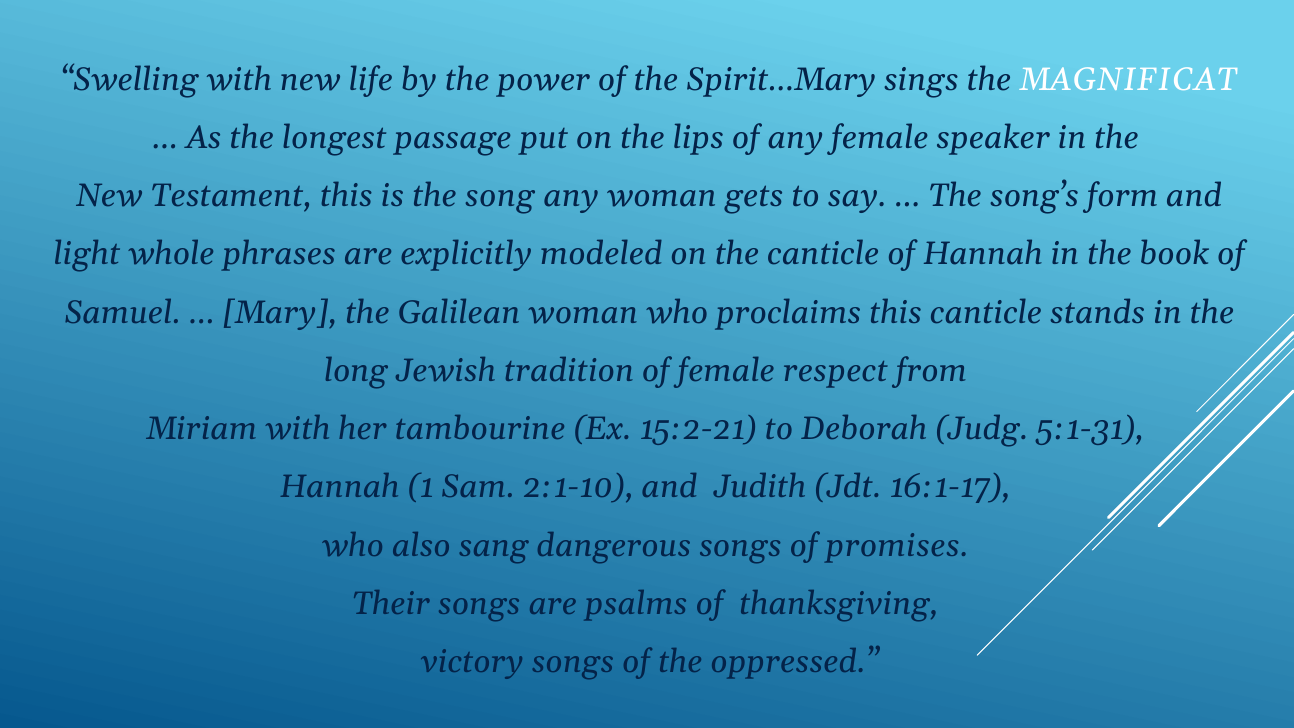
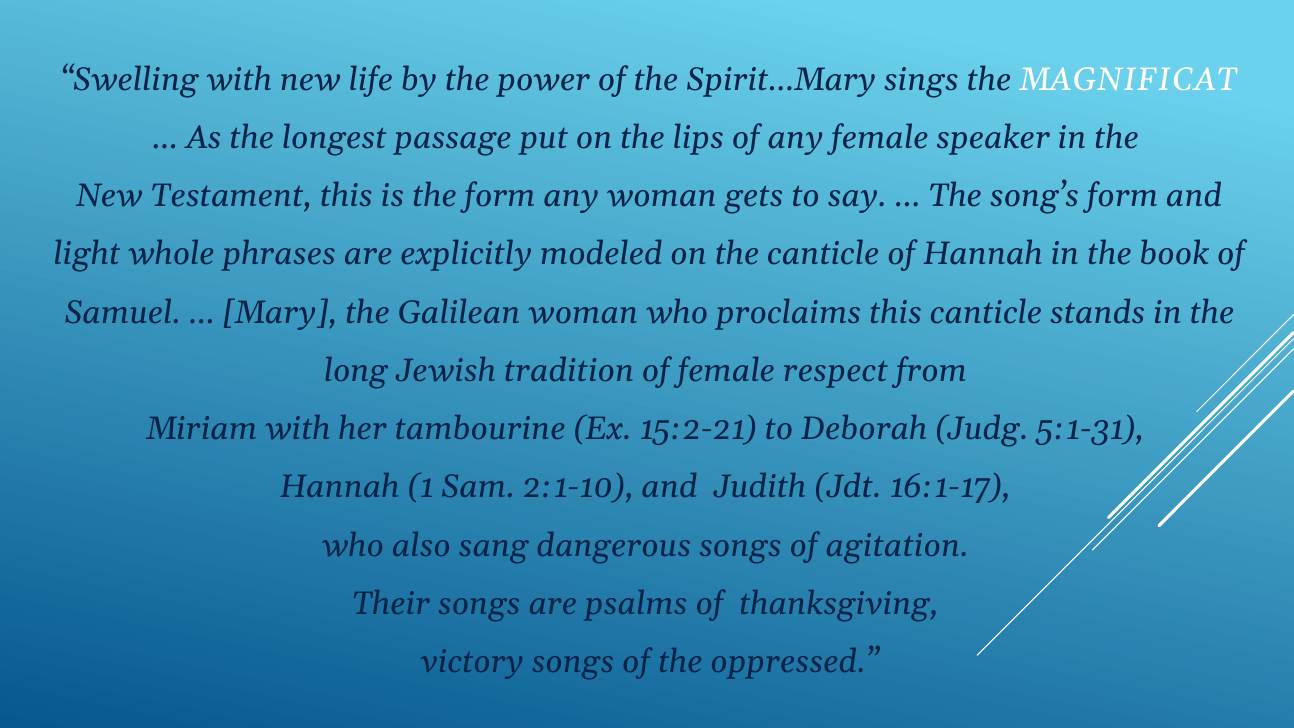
the song: song -> form (500, 196)
promises: promises -> agitation (897, 545)
